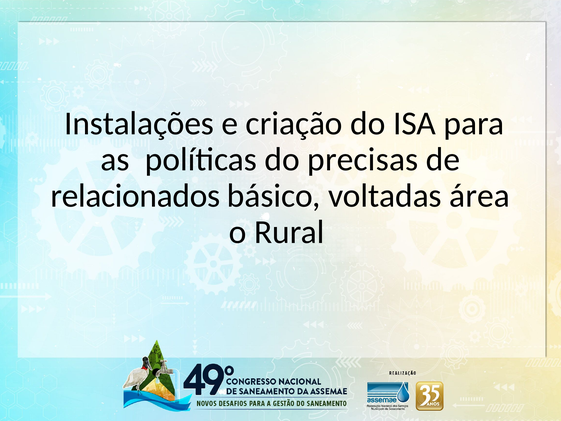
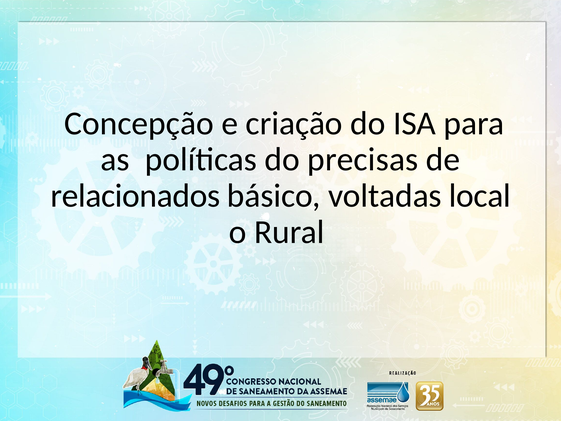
Instalações: Instalações -> Concepção (139, 123)
área: área -> local (480, 196)
